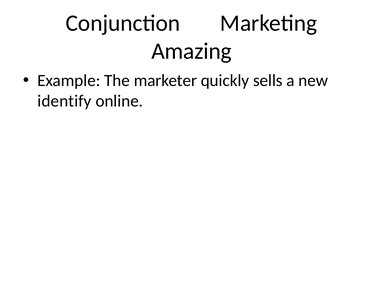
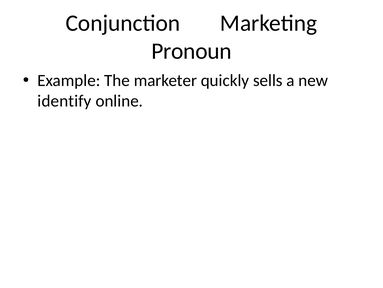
Amazing: Amazing -> Pronoun (192, 51)
